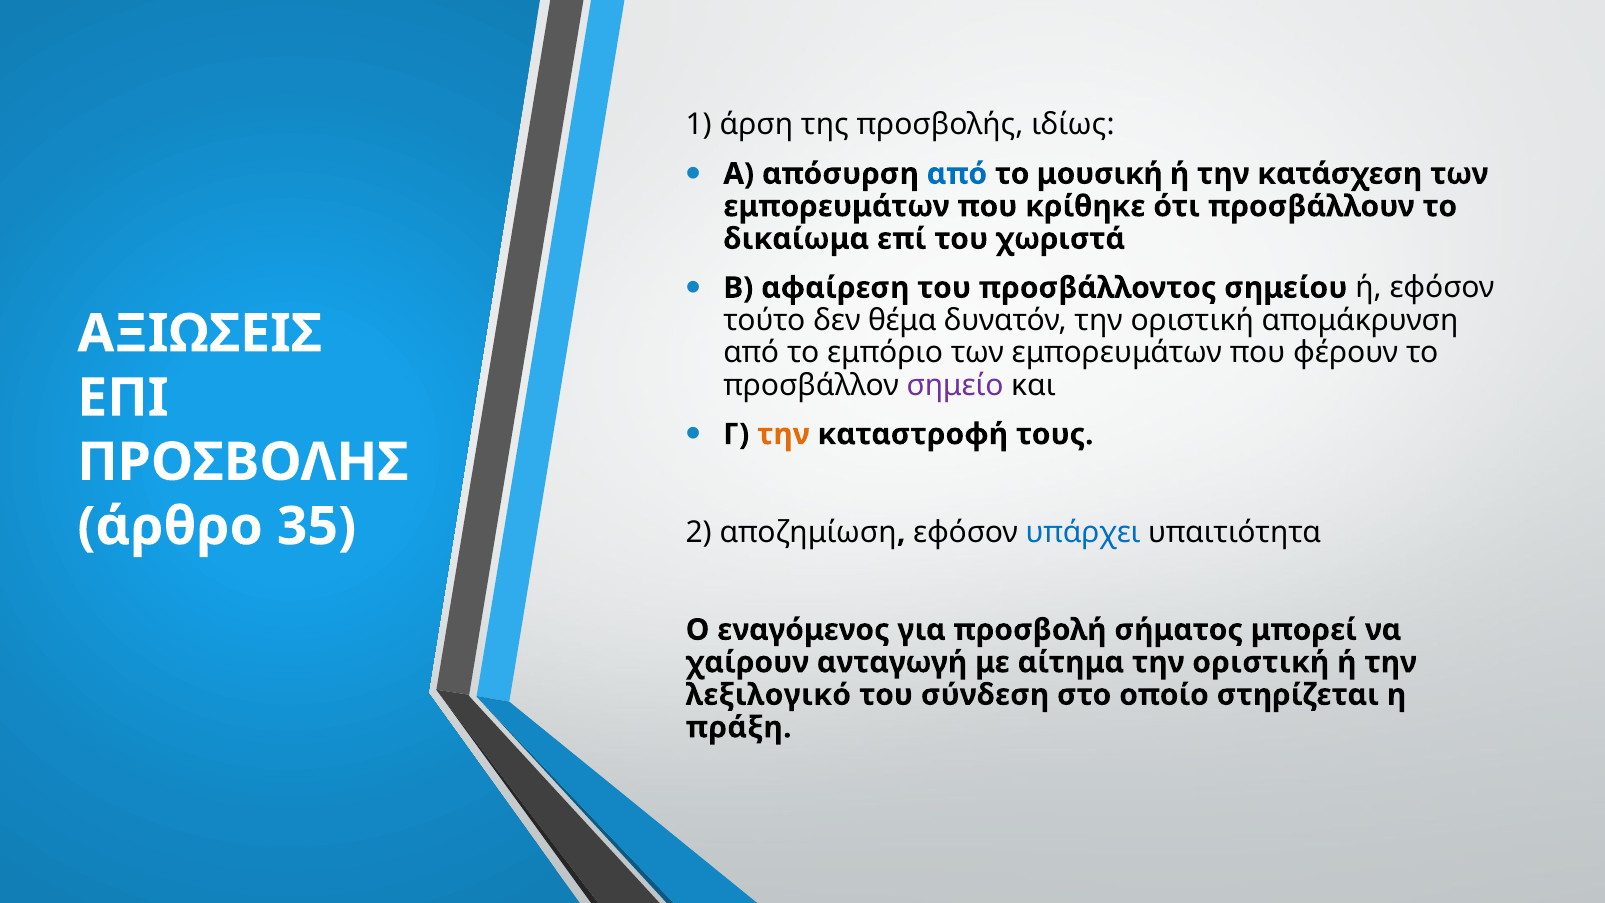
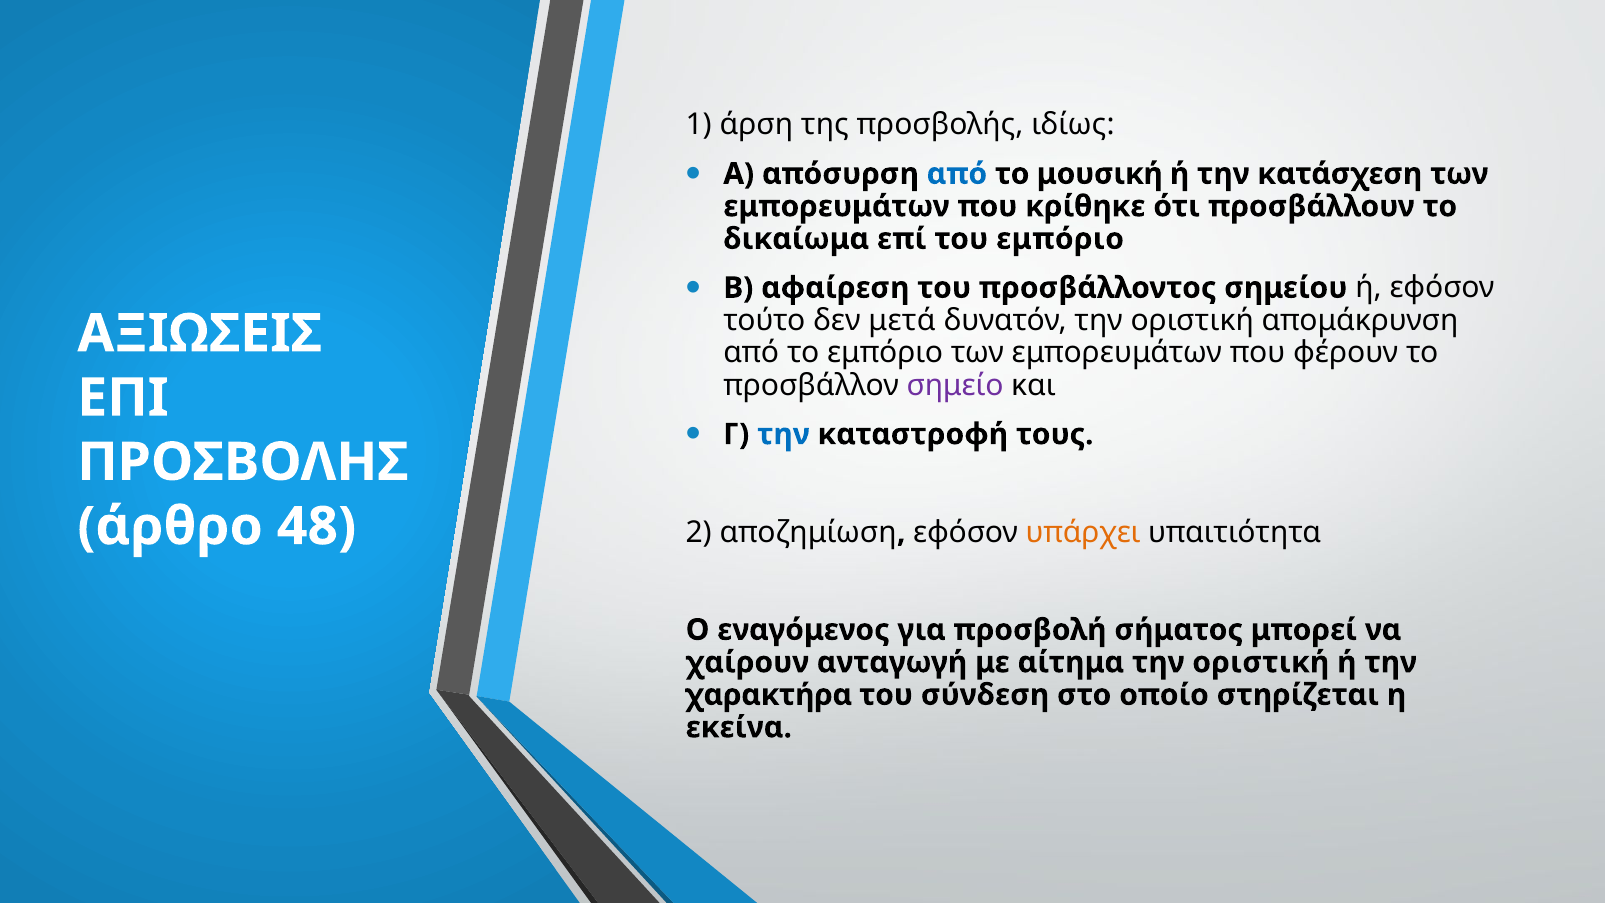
του χωριστά: χωριστά -> εμπόριο (1060, 239)
θέμα: θέμα -> μετά (902, 320)
την colour: orange -> blue (783, 434)
35: 35 -> 48 (317, 526)
υπάρχει colour: blue -> orange (1083, 532)
λεξιλογικό: λεξιλογικό -> χαρακτήρα (769, 695)
πράξη: πράξη -> εκείνα (739, 727)
